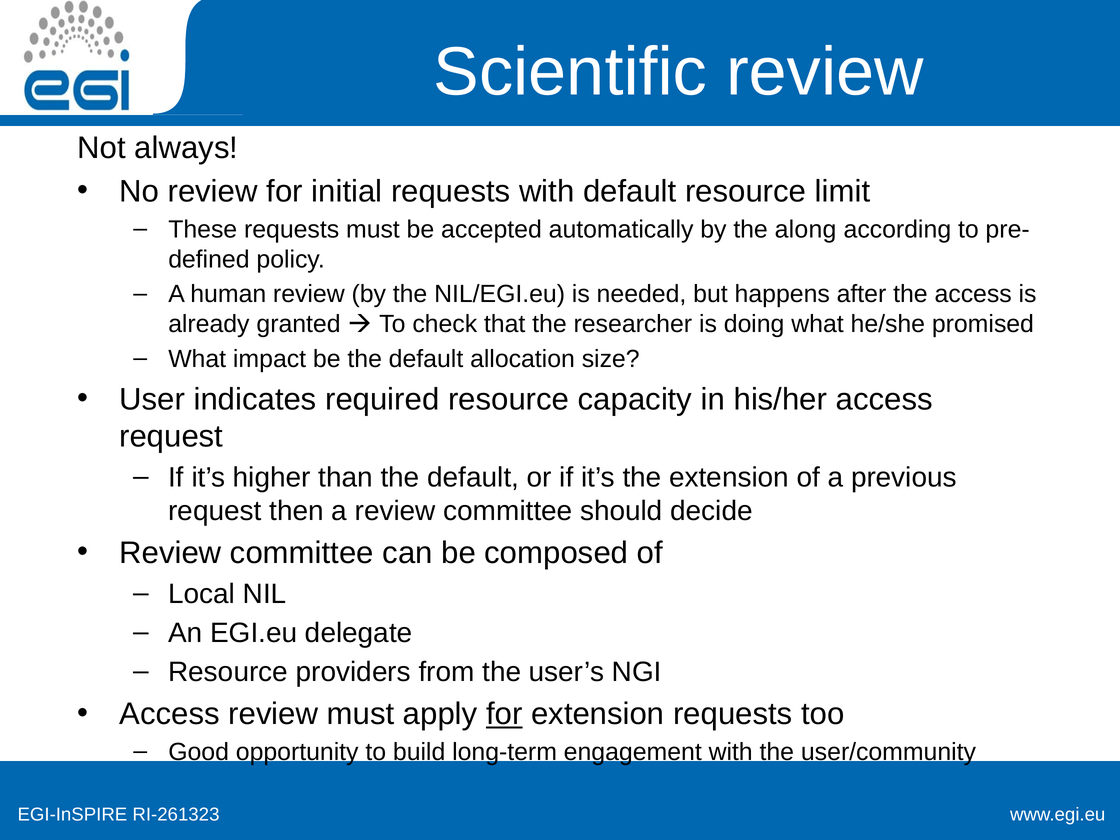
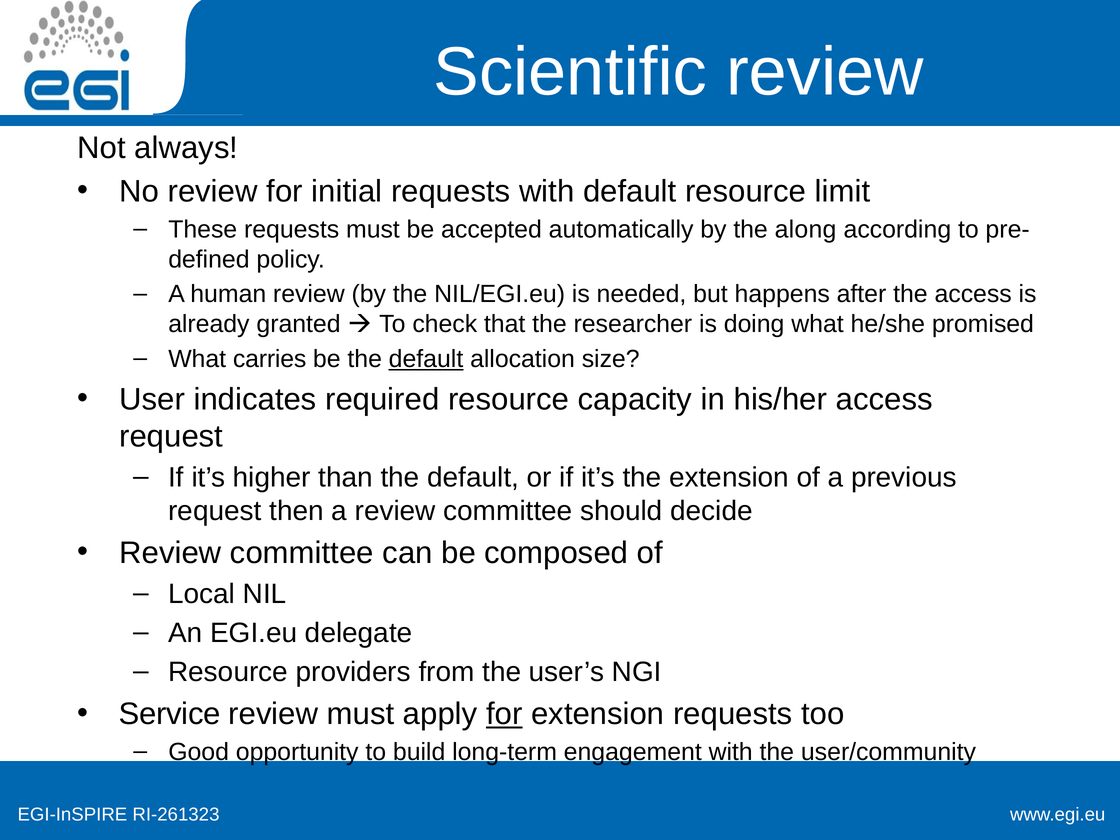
impact: impact -> carries (270, 359)
default underline: none -> present (426, 359)
Access: Access -> Service (170, 714)
